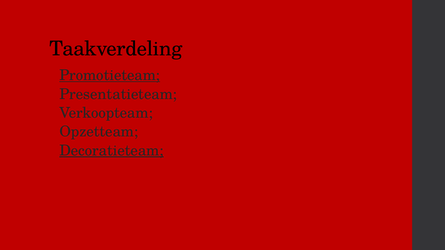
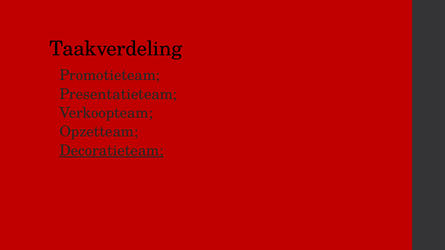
Promotieteam underline: present -> none (110, 75)
